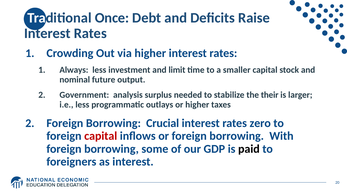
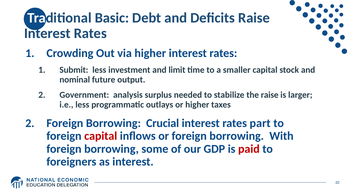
Once: Once -> Basic (112, 18)
Always: Always -> Submit (74, 70)
the their: their -> raise (270, 95)
zero: zero -> part (260, 123)
paid colour: black -> red (249, 149)
